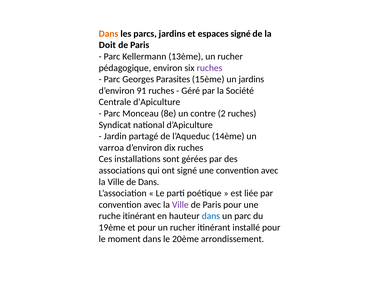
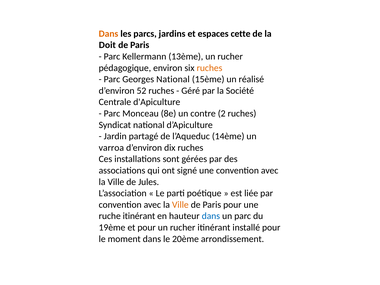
espaces signé: signé -> cette (241, 34)
ruches colour: purple -> orange (210, 68)
Georges Parasites: Parasites -> National (173, 79)
un jardins: jardins -> réalisé (251, 79)
91: 91 -> 52 (141, 91)
de Dans: Dans -> Jules (149, 182)
Ville colour: purple -> orange (180, 205)
